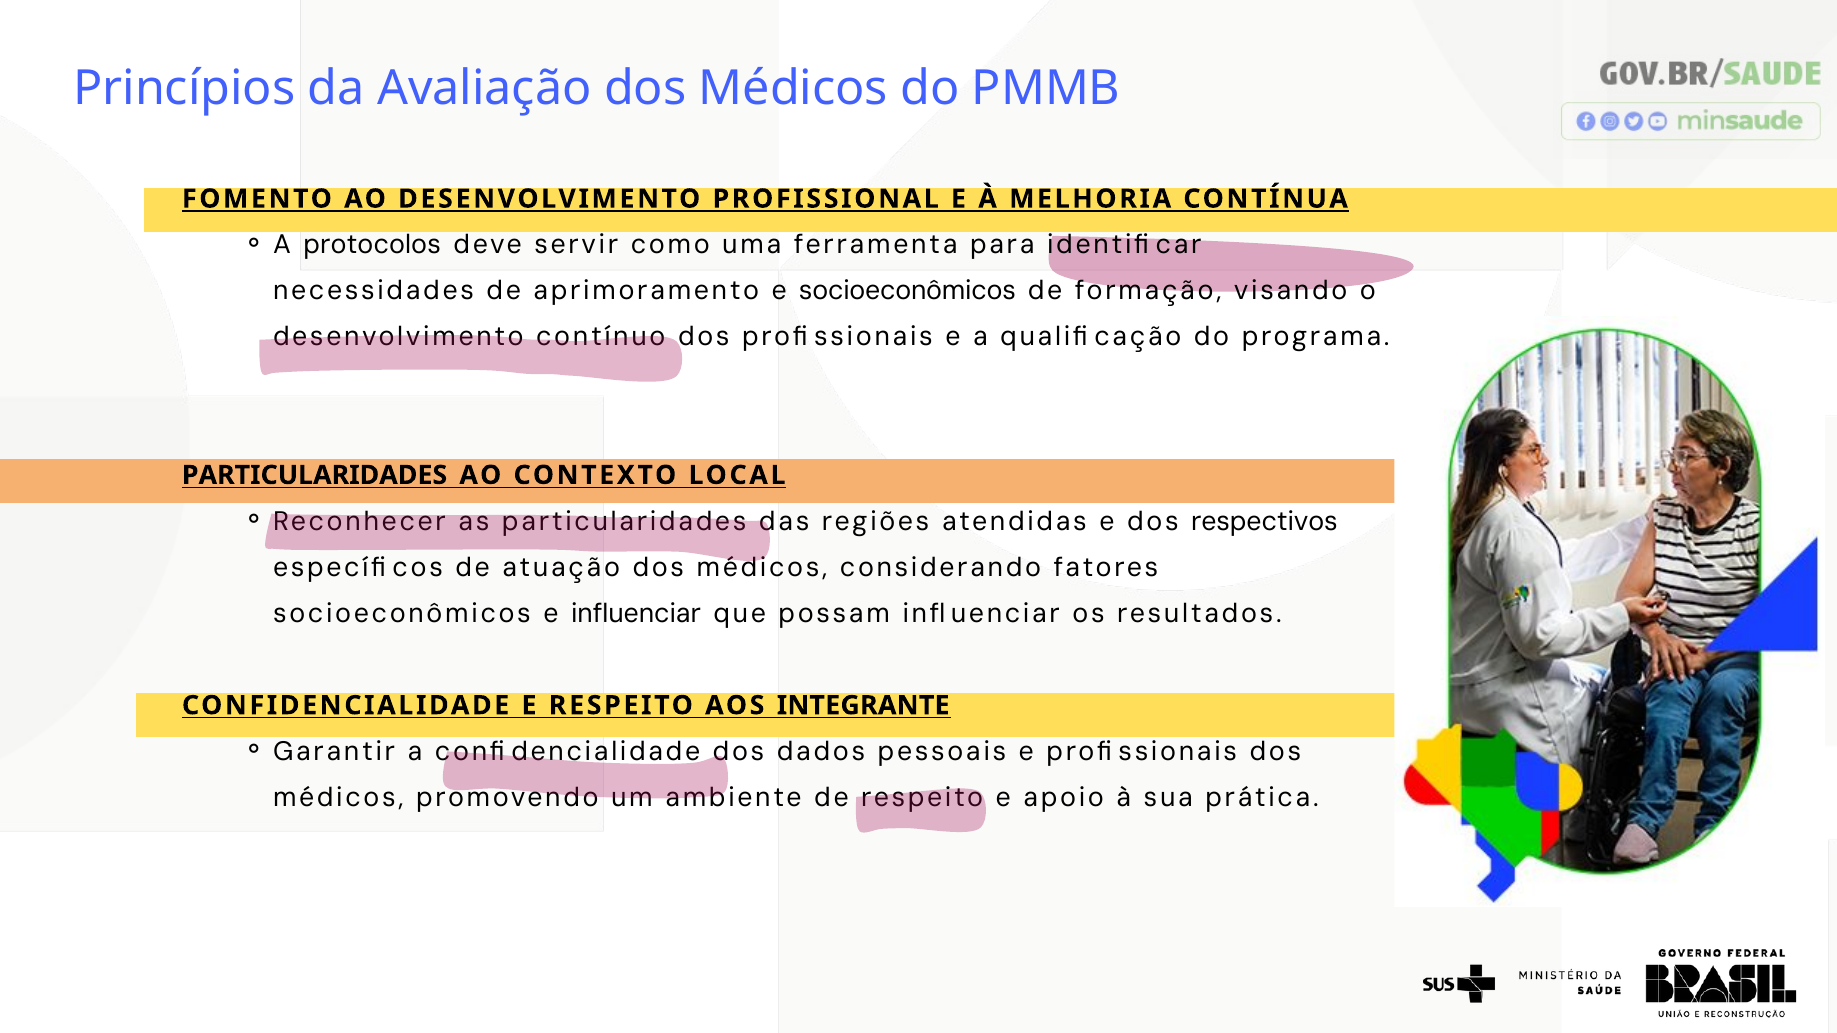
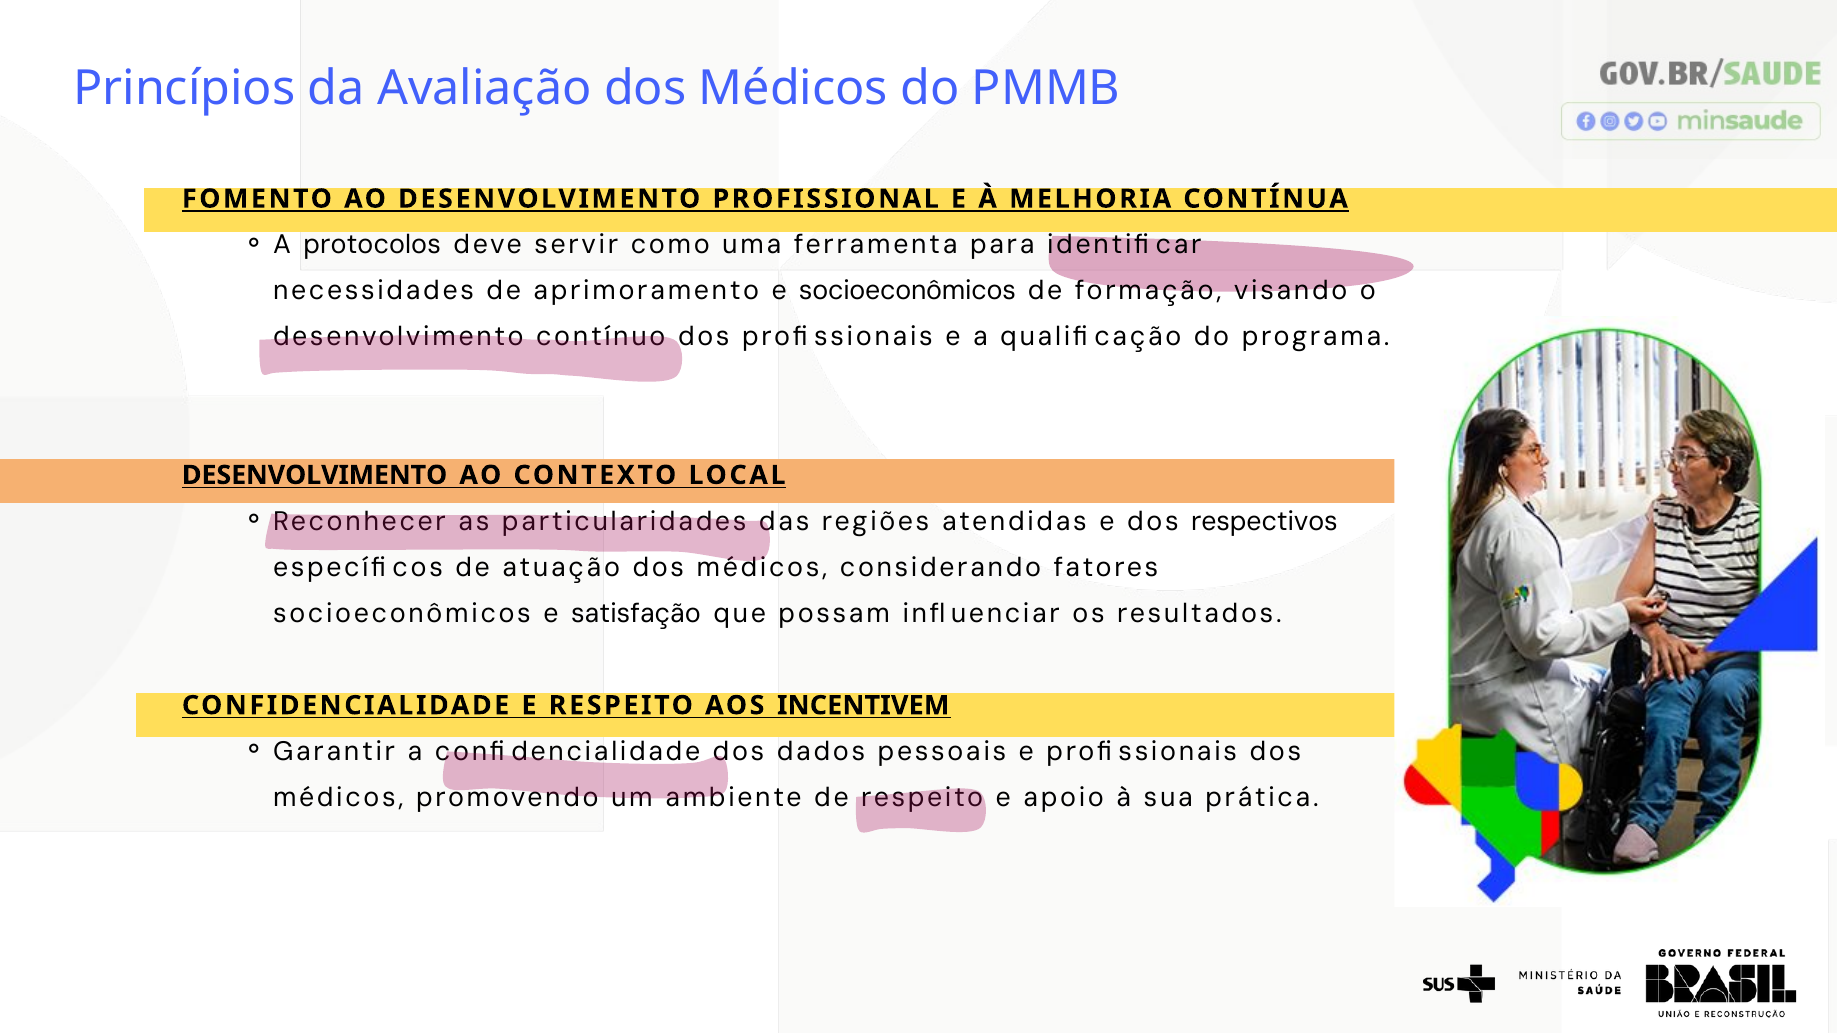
PARTICULARIDADES: PARTICULARIDADES -> DESENVOLVIMENTO (315, 475)
e influenciar: influenciar -> satisfação (636, 613)
INTEGRANTE: INTEGRANTE -> INCENTIVEM (863, 706)
